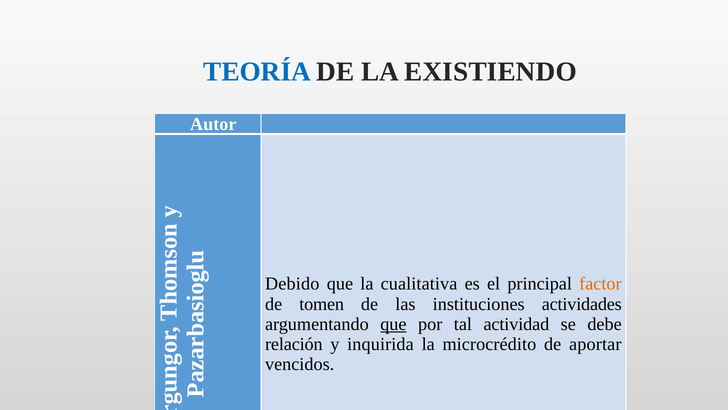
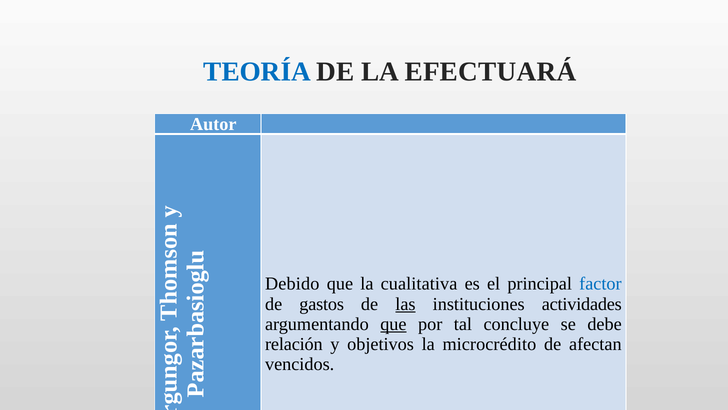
EXISTIENDO: EXISTIENDO -> EFECTUARÁ (491, 71)
factor colour: orange -> blue (600, 283)
tomen: tomen -> gastos (322, 304)
las underline: none -> present (405, 304)
actividad: actividad -> concluye (516, 324)
inquirida: inquirida -> objetivos (381, 344)
aportar: aportar -> afectan (595, 344)
